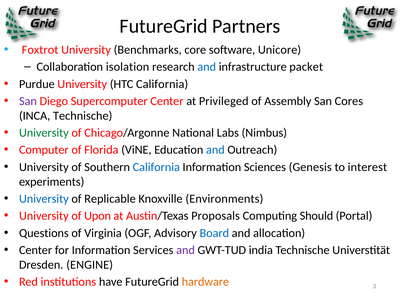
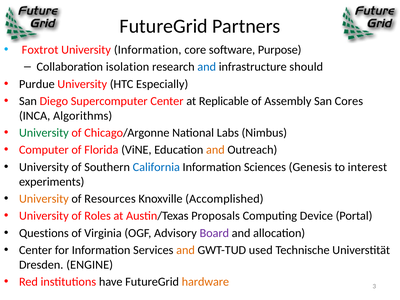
University Benchmarks: Benchmarks -> Information (148, 50)
Unicore: Unicore -> Purpose (280, 50)
packet: packet -> should (306, 67)
HTC California: California -> Especially (162, 84)
San colour: purple -> black (28, 101)
Privileged: Privileged -> Replicable (224, 101)
INCA Technische: Technische -> Algorithms (83, 116)
and colour: blue -> orange (215, 150)
University colour: blue -> orange (44, 199)
Replicable: Replicable -> Resources (110, 199)
Environments: Environments -> Accomplished (224, 199)
Upon: Upon -> Roles (98, 216)
Should: Should -> Device (316, 216)
Board colour: blue -> purple (214, 233)
and colour: purple -> orange (186, 250)
india: india -> used (261, 250)
